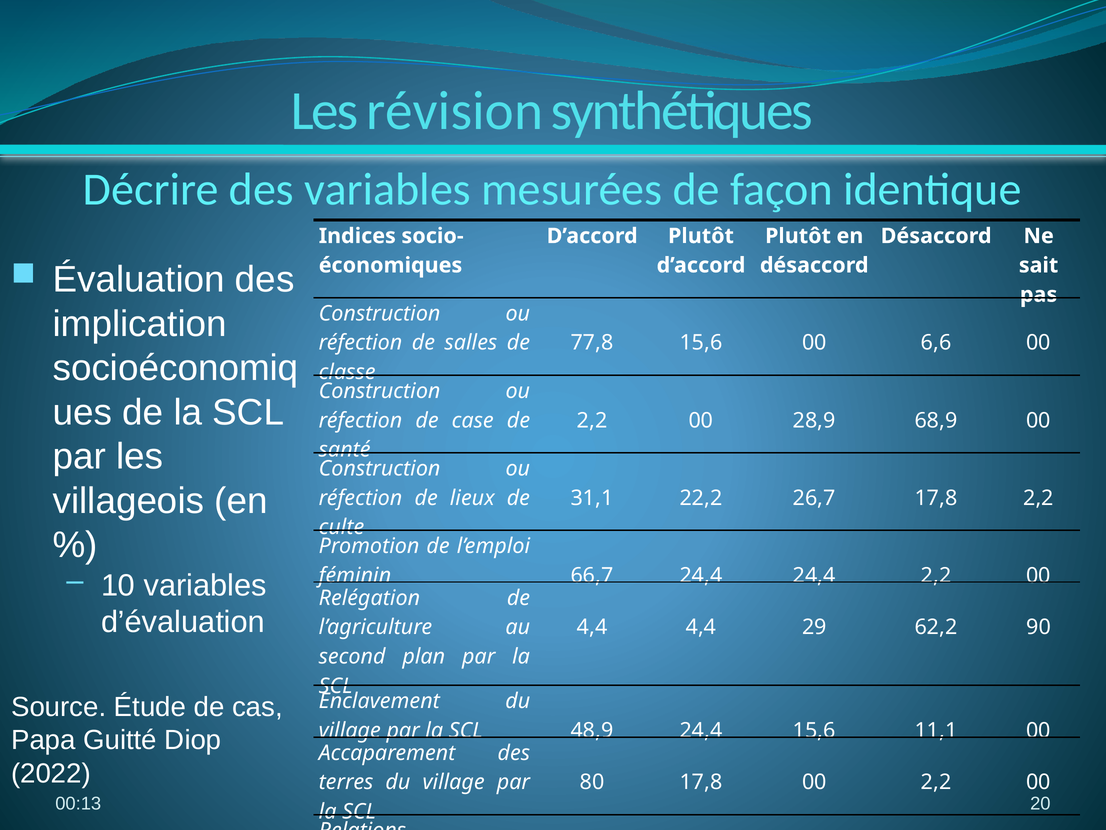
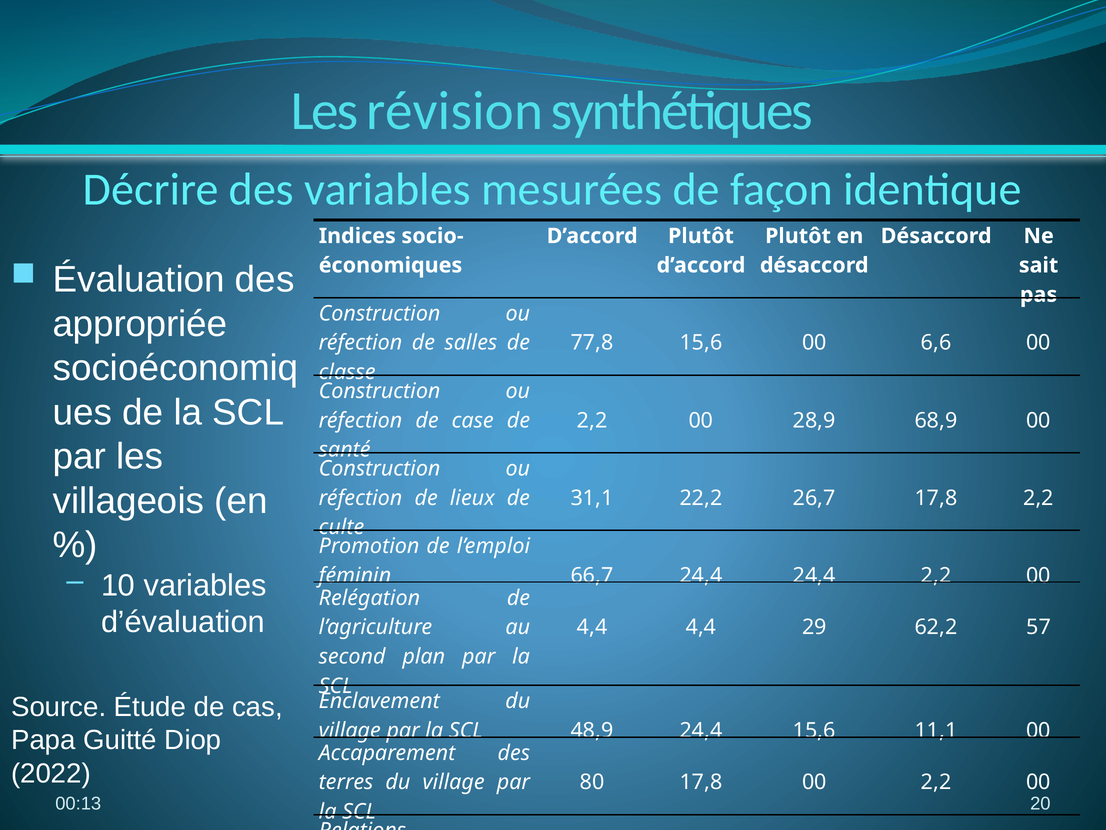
implication: implication -> appropriée (140, 324)
90: 90 -> 57 (1039, 627)
